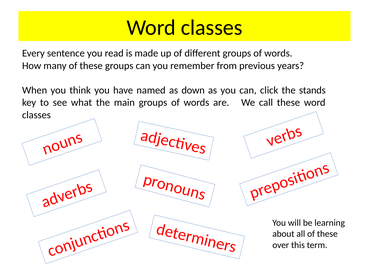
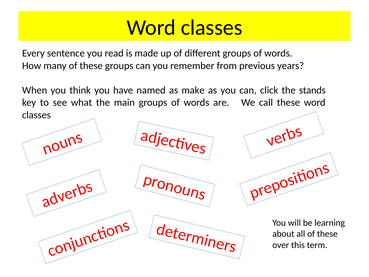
down: down -> make (193, 90)
